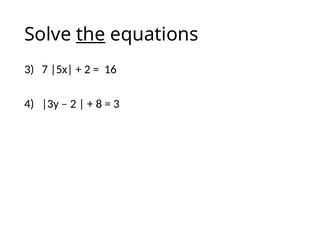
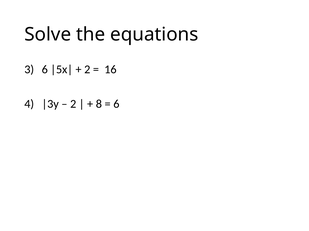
the underline: present -> none (91, 35)
7: 7 -> 6 (45, 70)
3: 3 -> 6 (116, 104)
